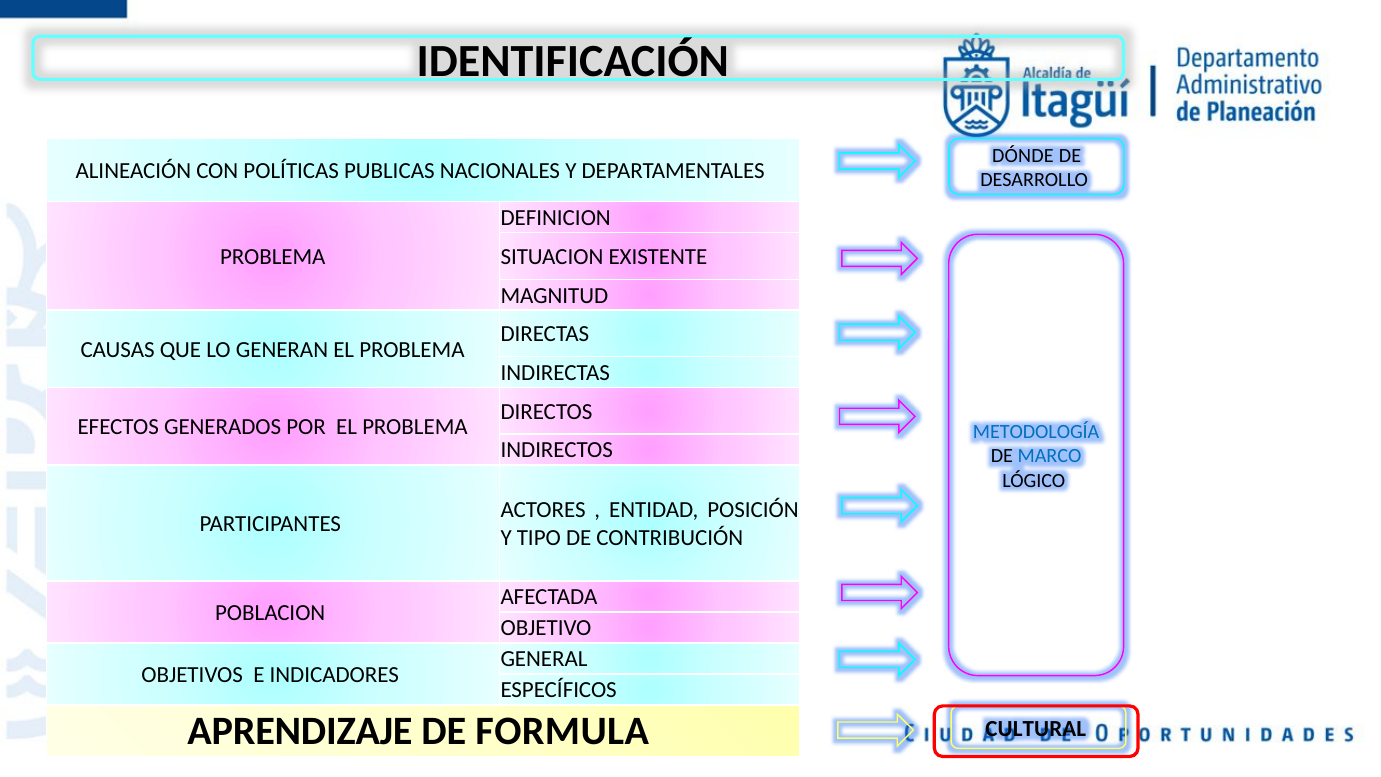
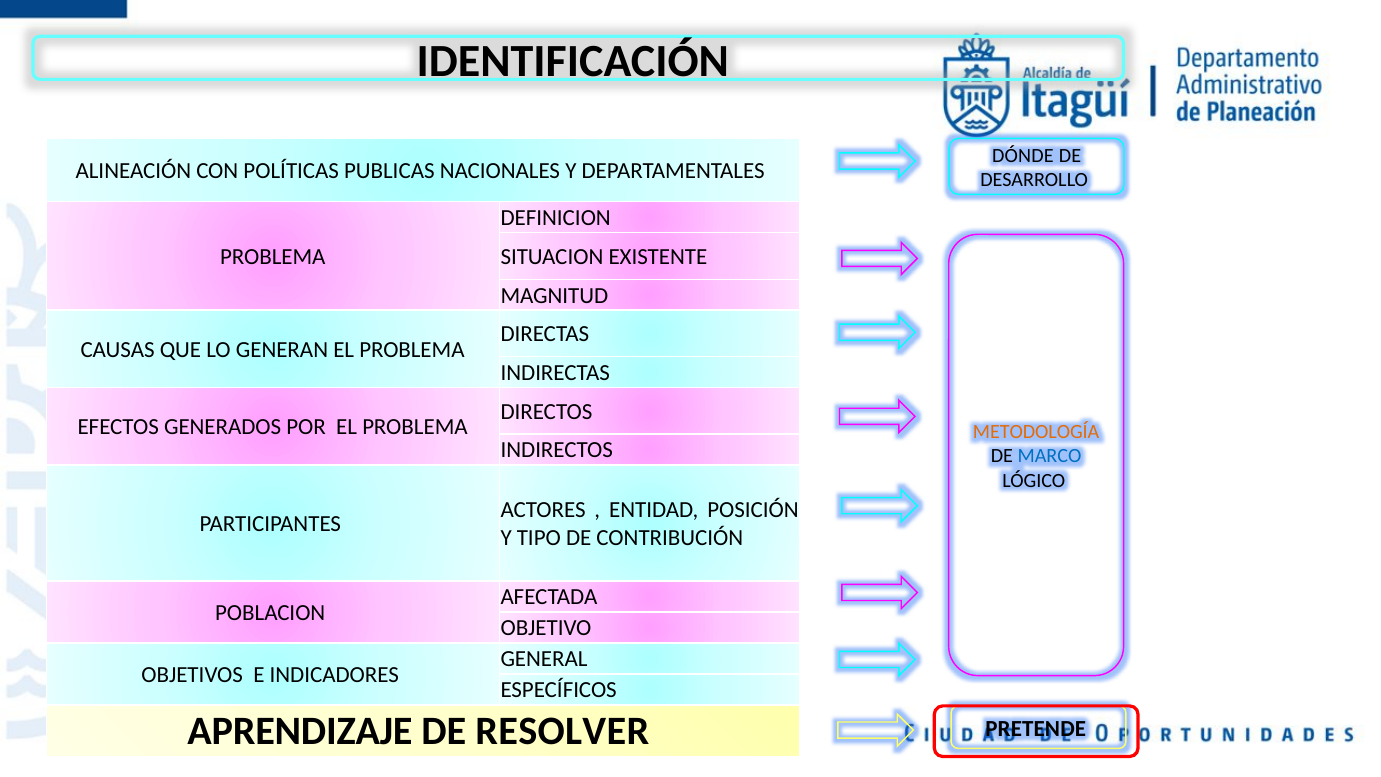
METODOLOGÍA colour: blue -> orange (1036, 432)
FORMULA: FORMULA -> RESOLVER (562, 731)
CULTURAL: CULTURAL -> PRETENDE (1036, 729)
